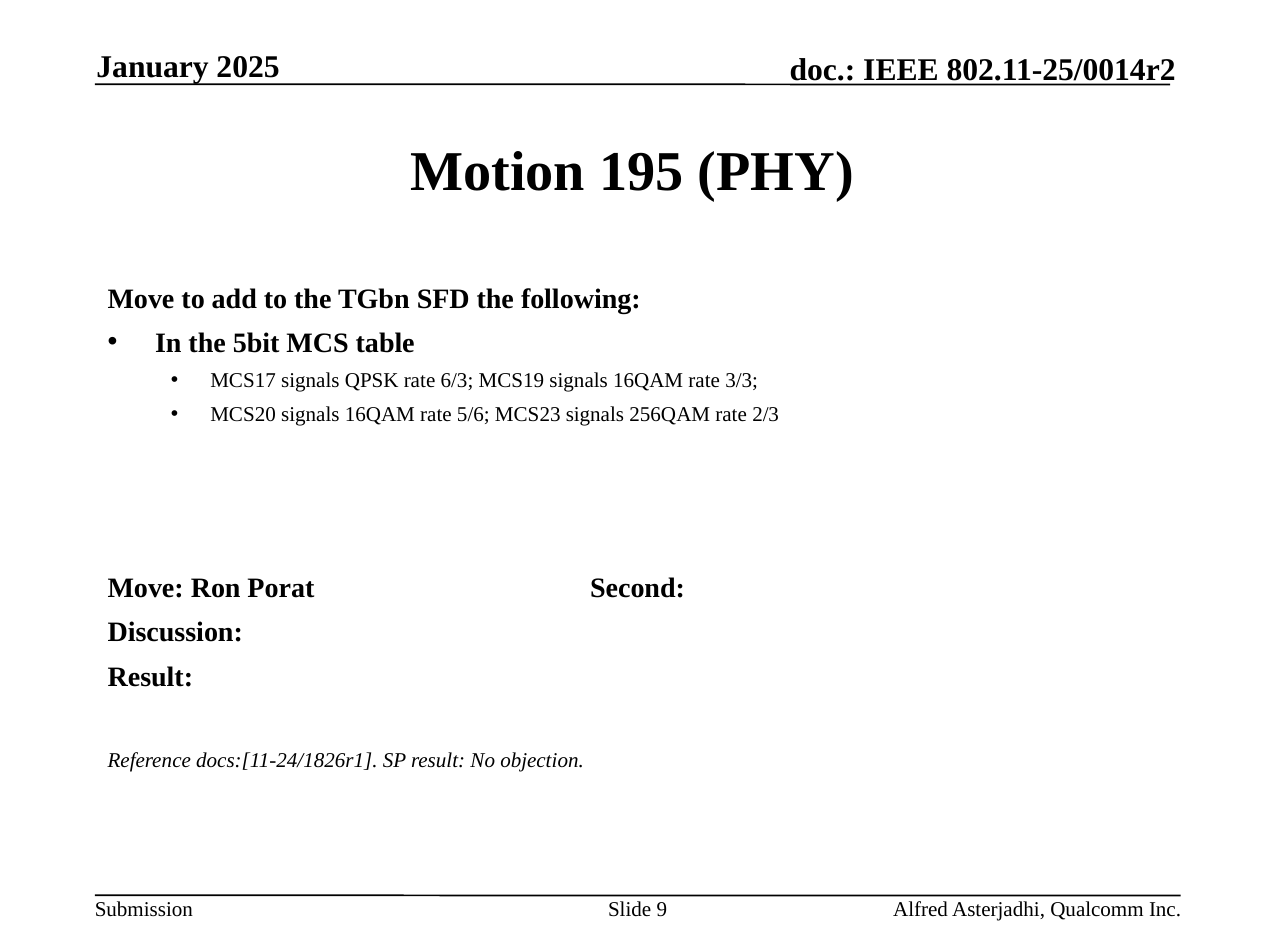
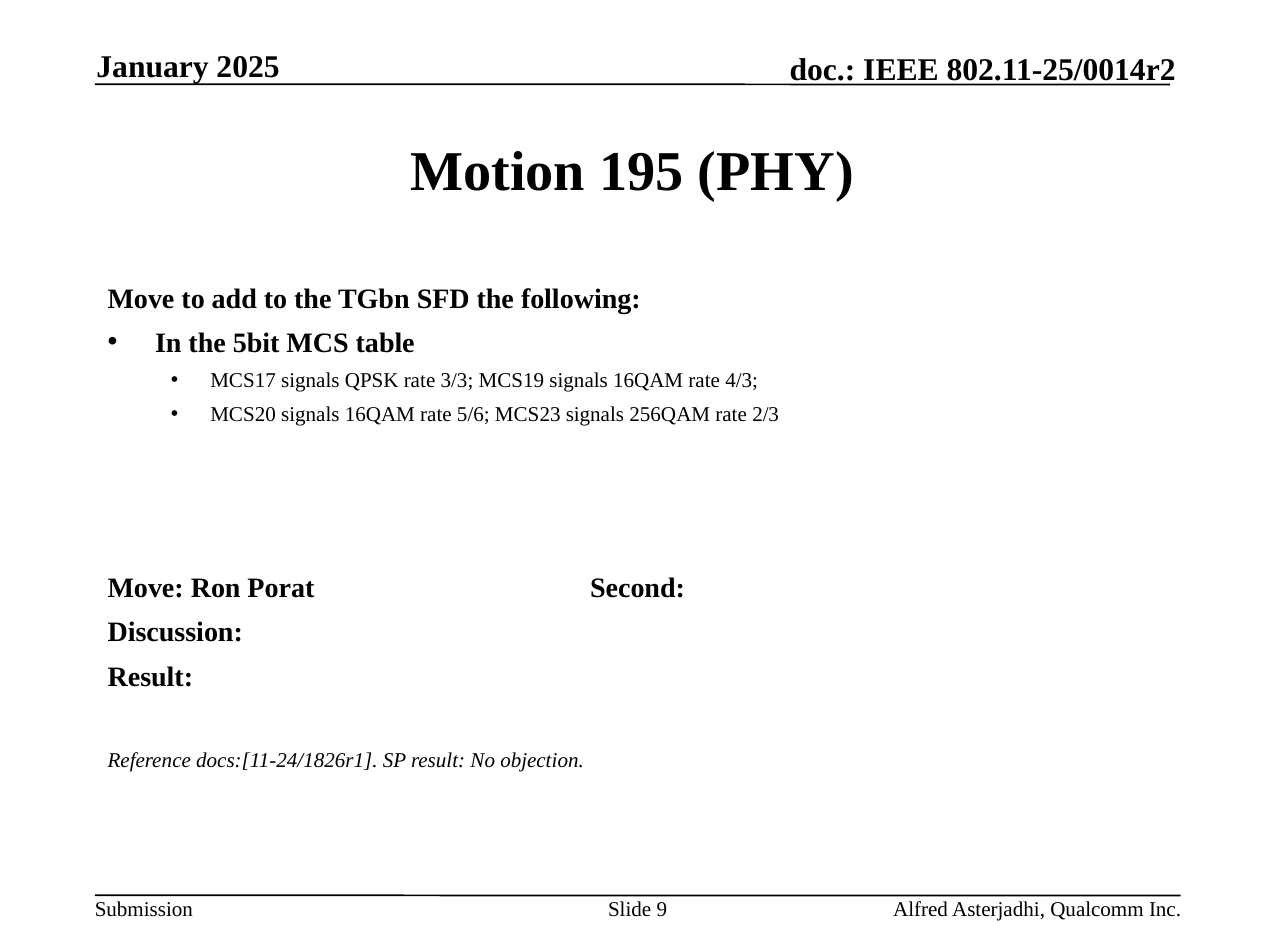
6/3: 6/3 -> 3/3 (457, 381)
3/3: 3/3 -> 4/3 (742, 381)
